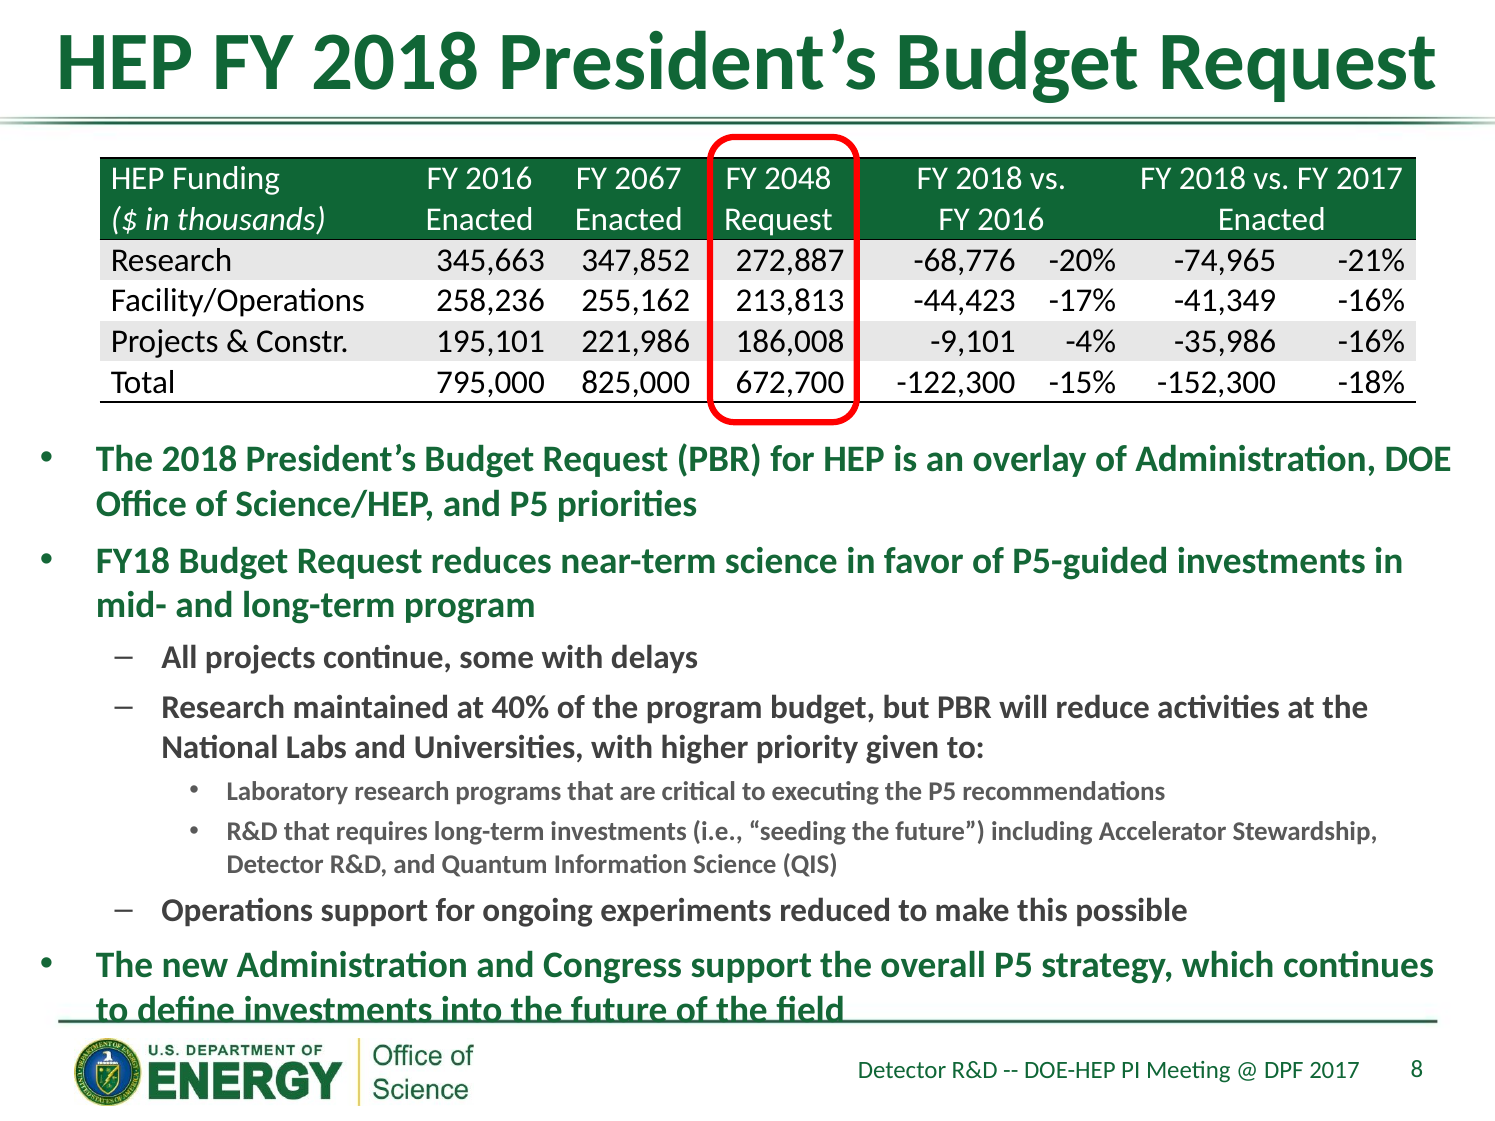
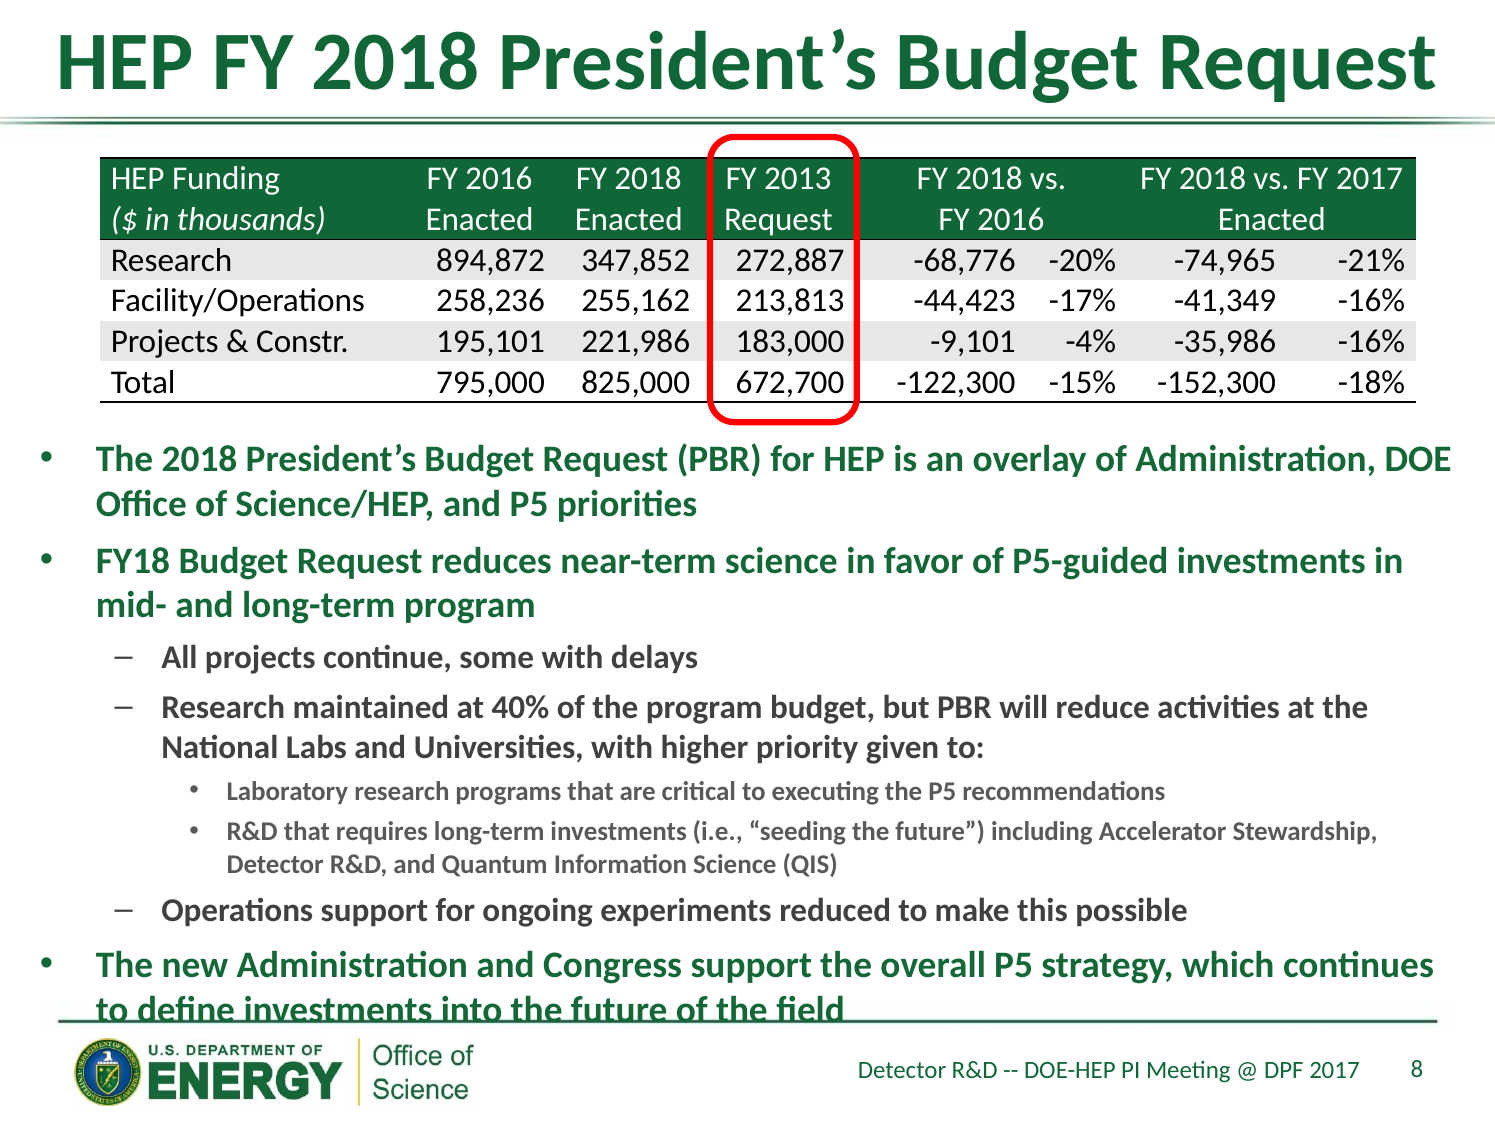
2067: 2067 -> 2018 (648, 179)
2048: 2048 -> 2013 (798, 179)
345,663: 345,663 -> 894,872 (491, 260)
186,008: 186,008 -> 183,000 (790, 342)
